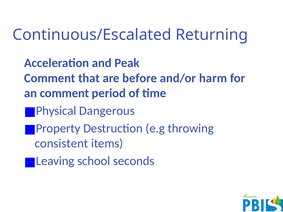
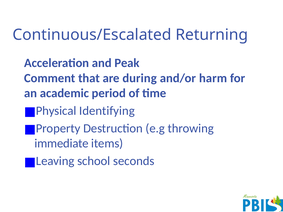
before: before -> during (140, 78)
an comment: comment -> academic (64, 93)
Dangerous: Dangerous -> Identifying (107, 111)
consistent: consistent -> immediate (62, 144)
